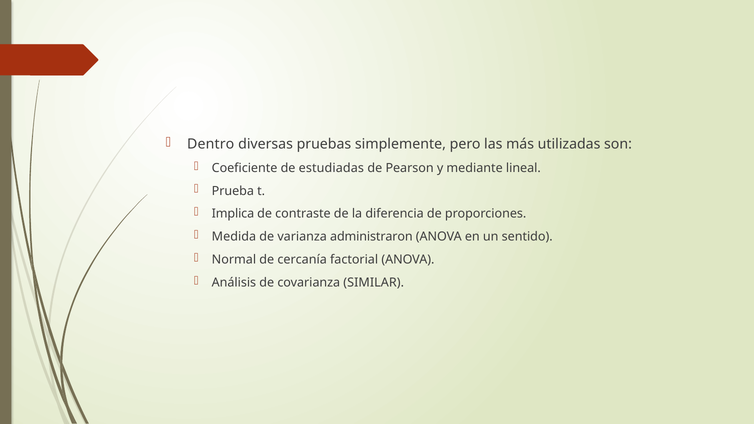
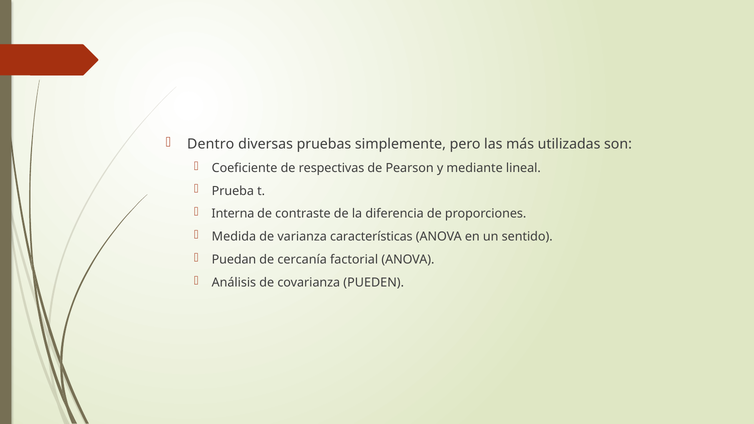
estudiadas: estudiadas -> respectivas (331, 168)
Implica: Implica -> Interna (233, 214)
administraron: administraron -> características (371, 237)
Normal: Normal -> Puedan (234, 260)
SIMILAR: SIMILAR -> PUEDEN (374, 283)
